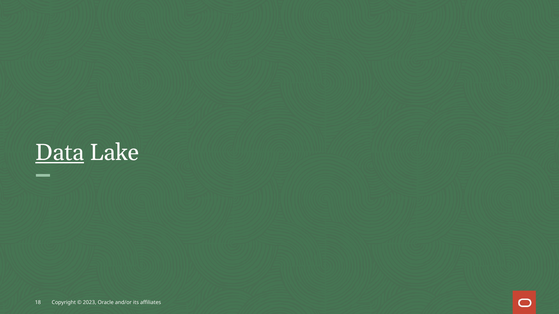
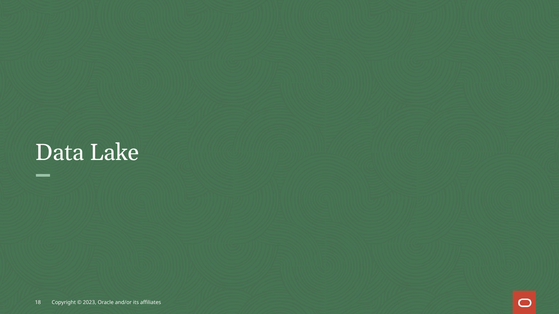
Data underline: present -> none (60, 153)
